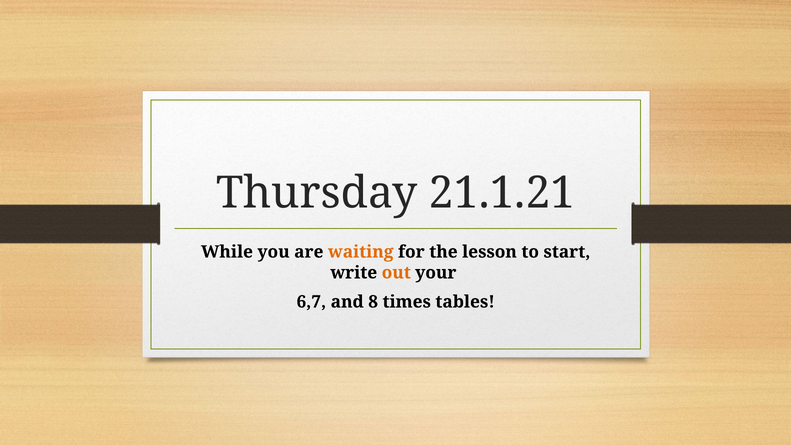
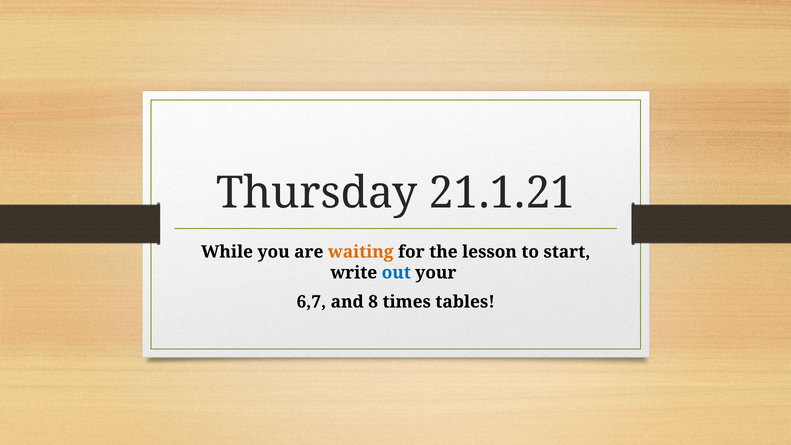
out colour: orange -> blue (396, 273)
